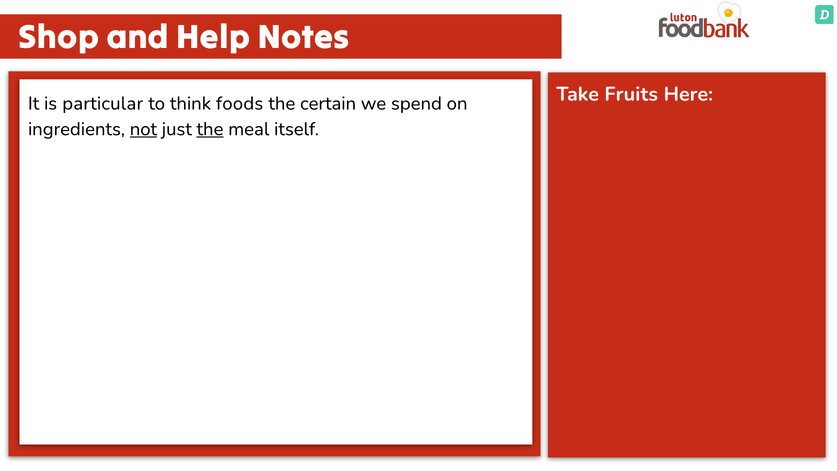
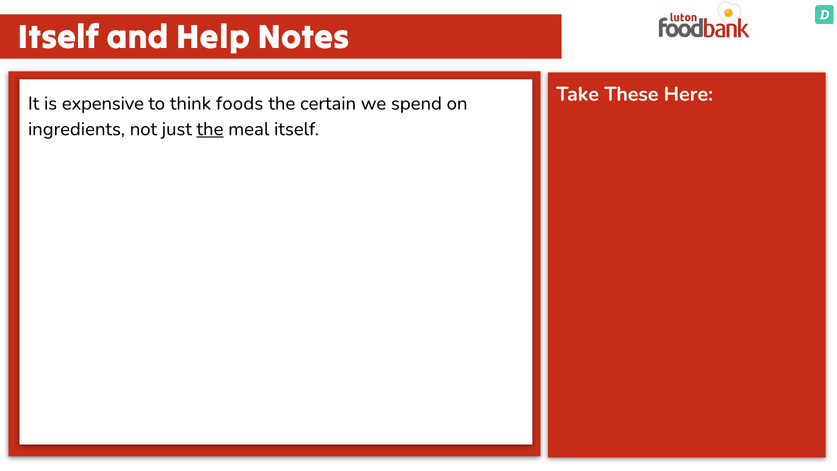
Shop: Shop -> Itself (59, 37)
Fruits: Fruits -> These (631, 94)
particular: particular -> expensive (103, 103)
not underline: present -> none (143, 129)
